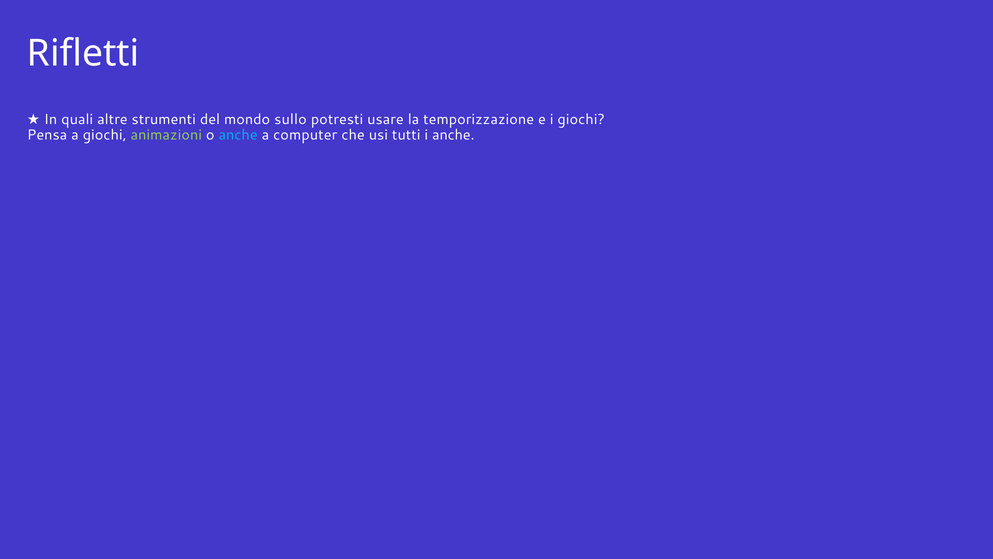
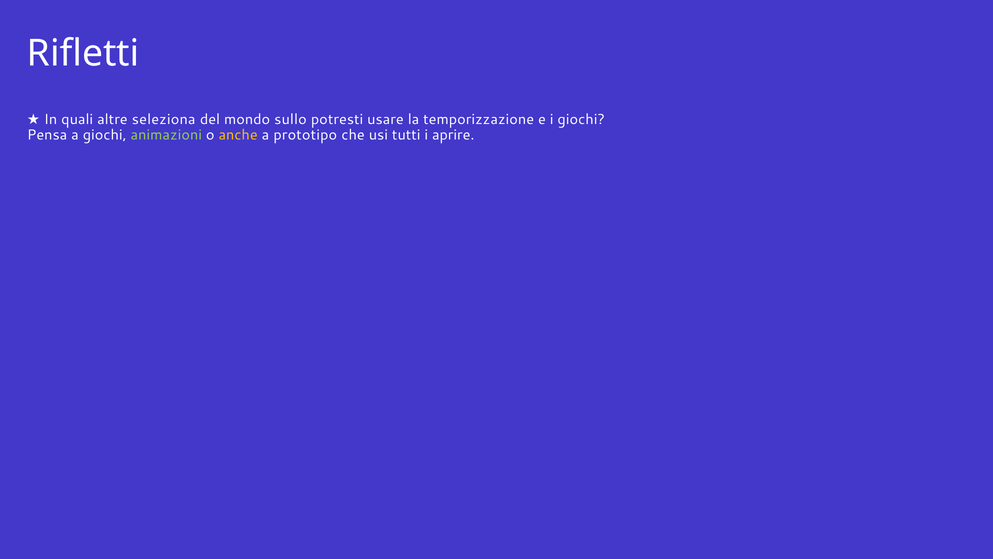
strumenti: strumenti -> seleziona (164, 119)
anche colour: light blue -> yellow (238, 135)
computer: computer -> prototipo (305, 135)
i anche: anche -> aprire (453, 135)
